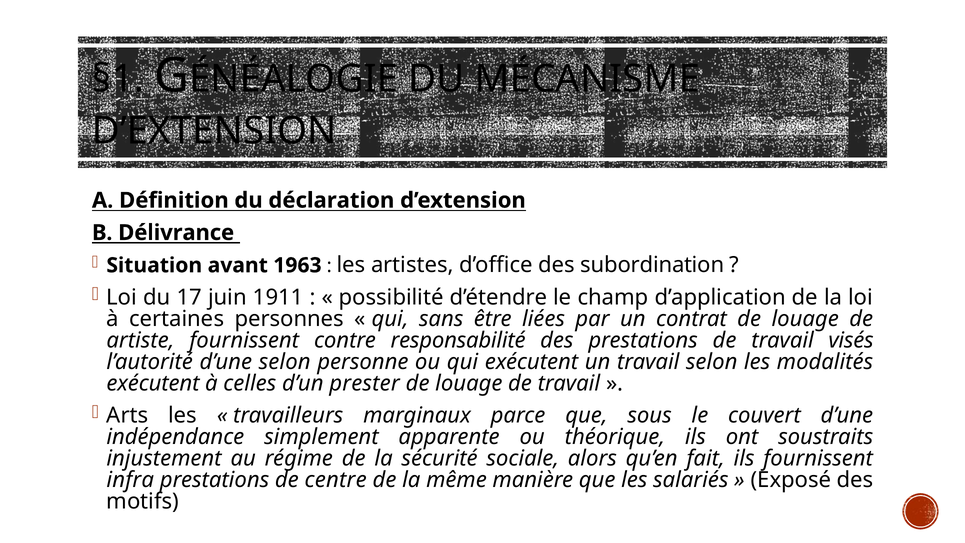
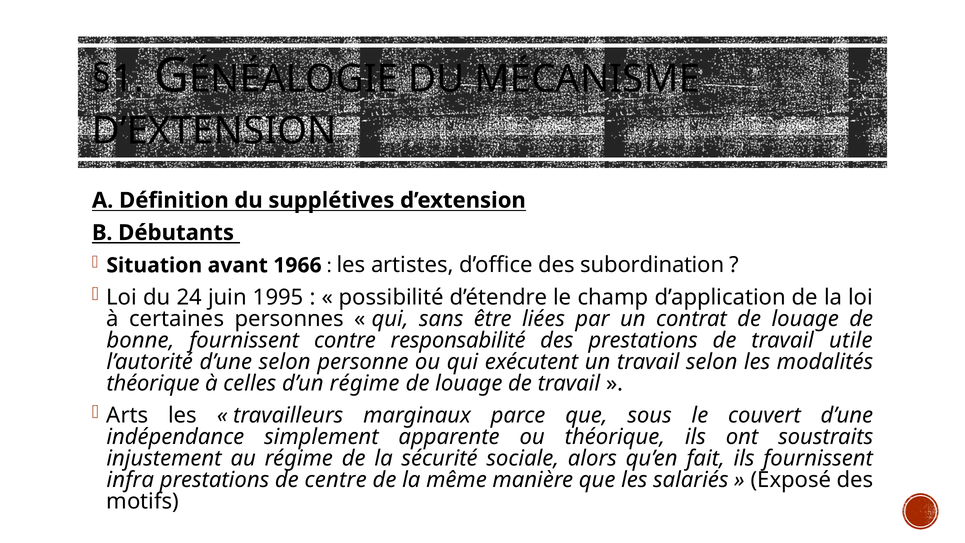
déclaration: déclaration -> supplétives (331, 200)
Délivrance: Délivrance -> Débutants (176, 233)
1963: 1963 -> 1966 (297, 265)
17: 17 -> 24 (189, 297)
1911: 1911 -> 1995 (278, 297)
artiste: artiste -> bonne (140, 340)
visés: visés -> utile (851, 340)
exécutent: exécutent -> théorique (153, 383)
d’un prester: prester -> régime (365, 383)
